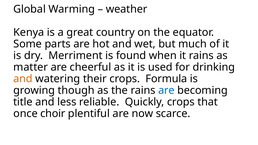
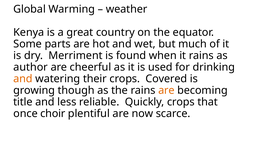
matter: matter -> author (31, 67)
Formula: Formula -> Covered (166, 79)
are colour: blue -> orange (166, 90)
